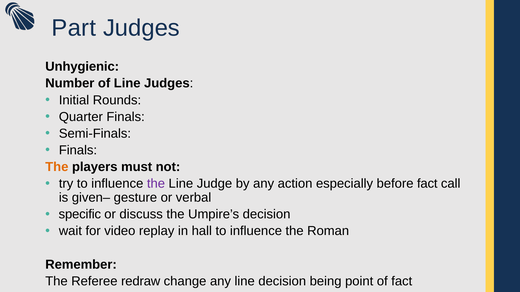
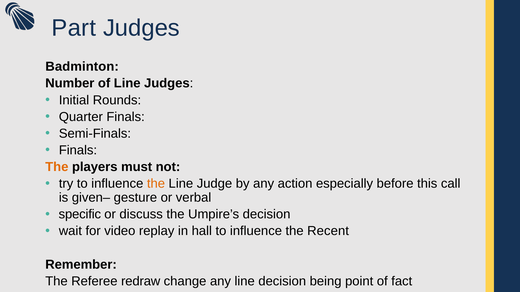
Unhygienic: Unhygienic -> Badminton (82, 67)
the colour: purple -> orange (156, 184)
before fact: fact -> this (427, 184)
Roman: Roman -> Recent (328, 231)
